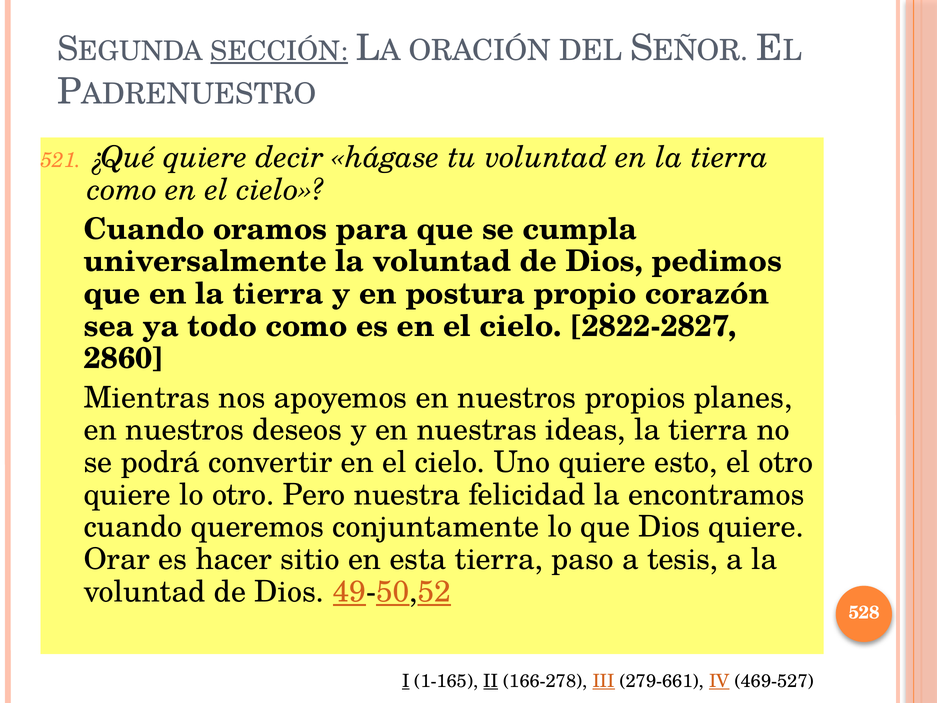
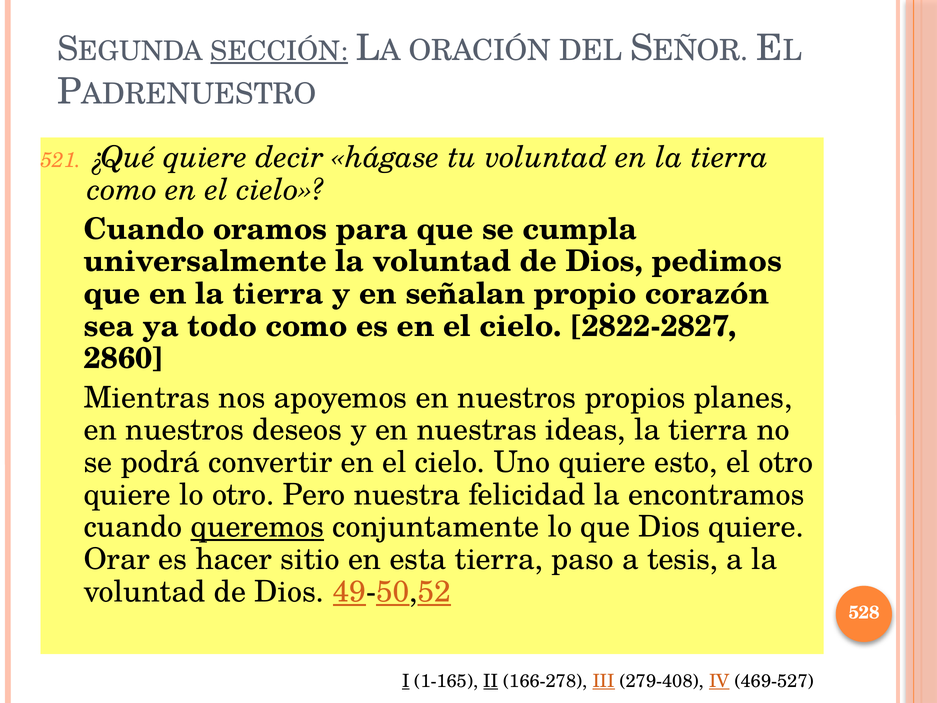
postura: postura -> señalan (465, 294)
queremos underline: none -> present (257, 527)
279-661: 279-661 -> 279-408 (662, 681)
